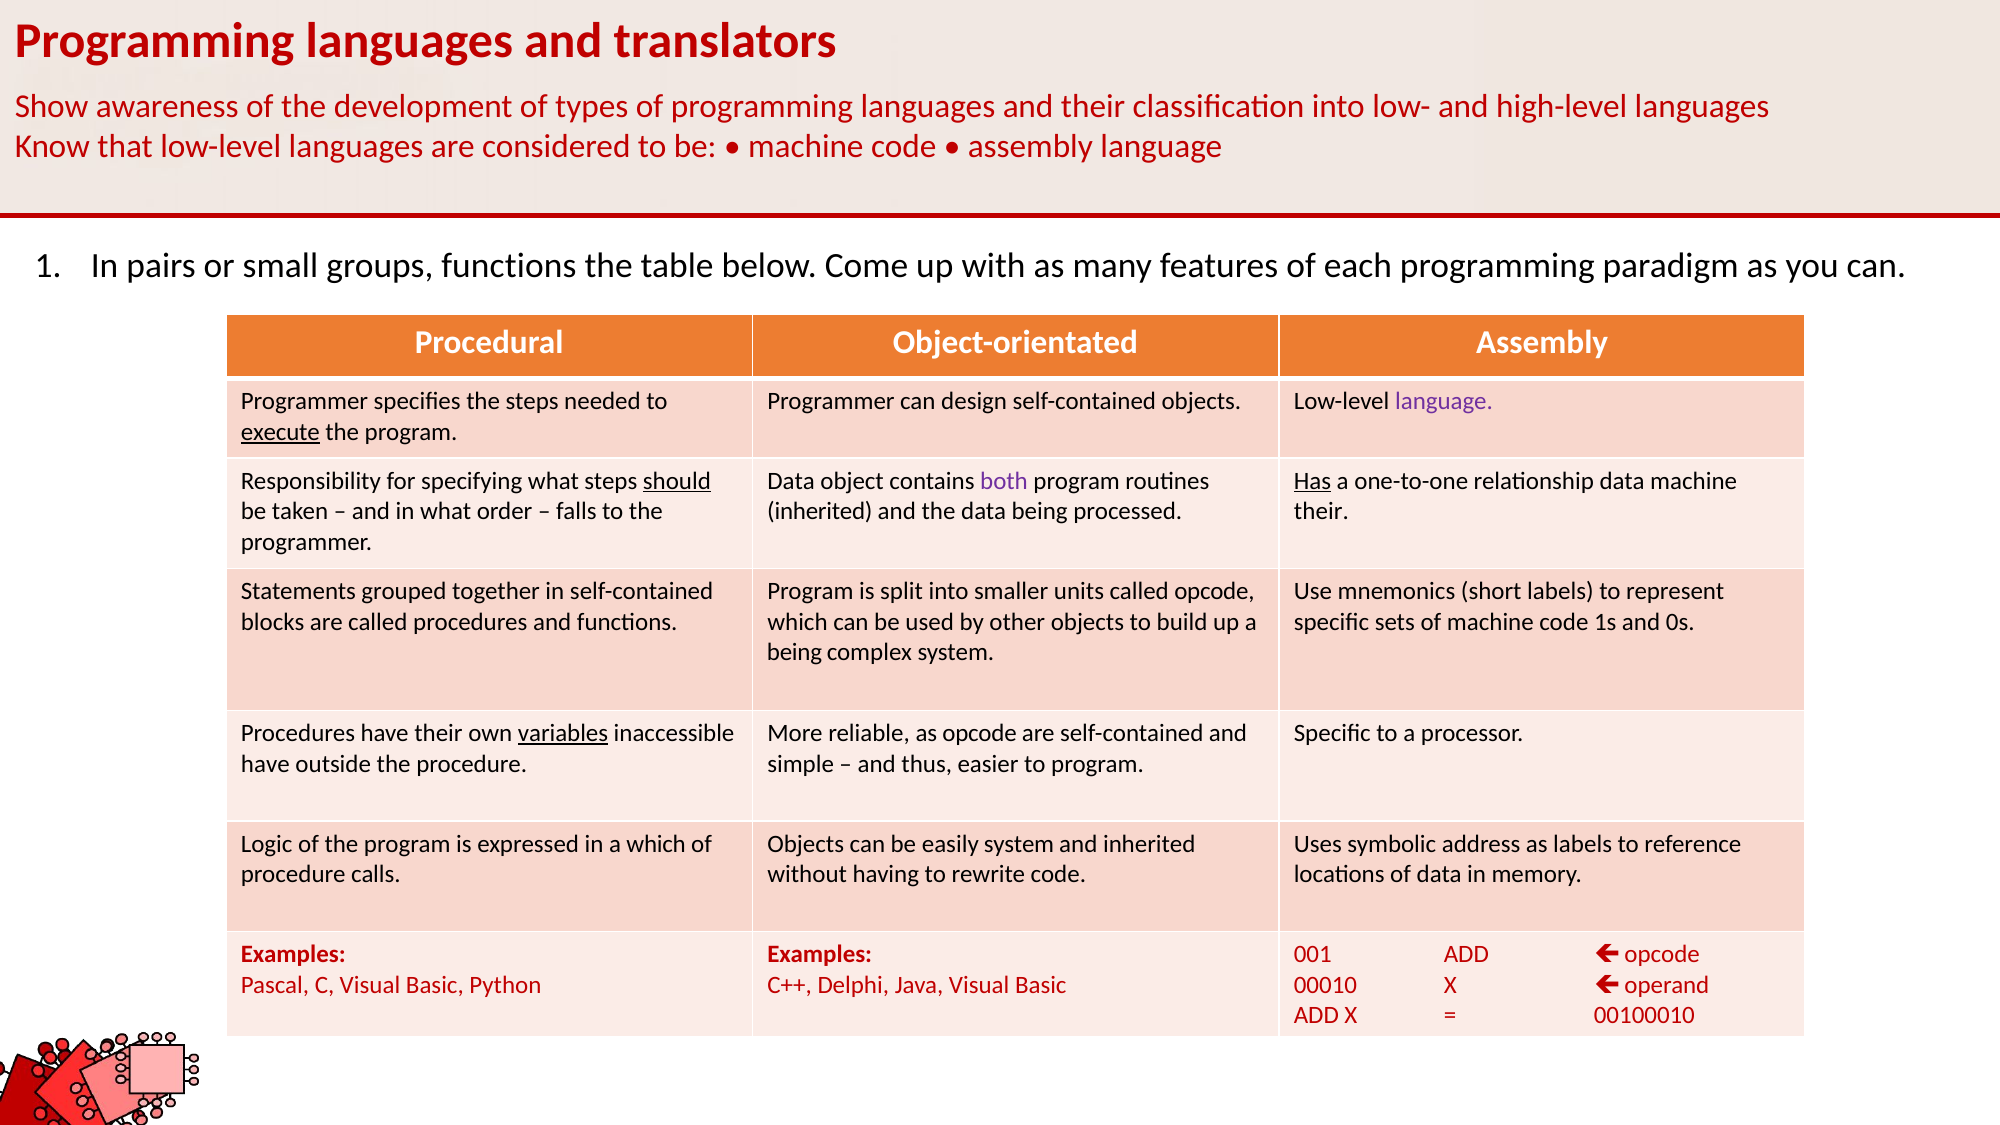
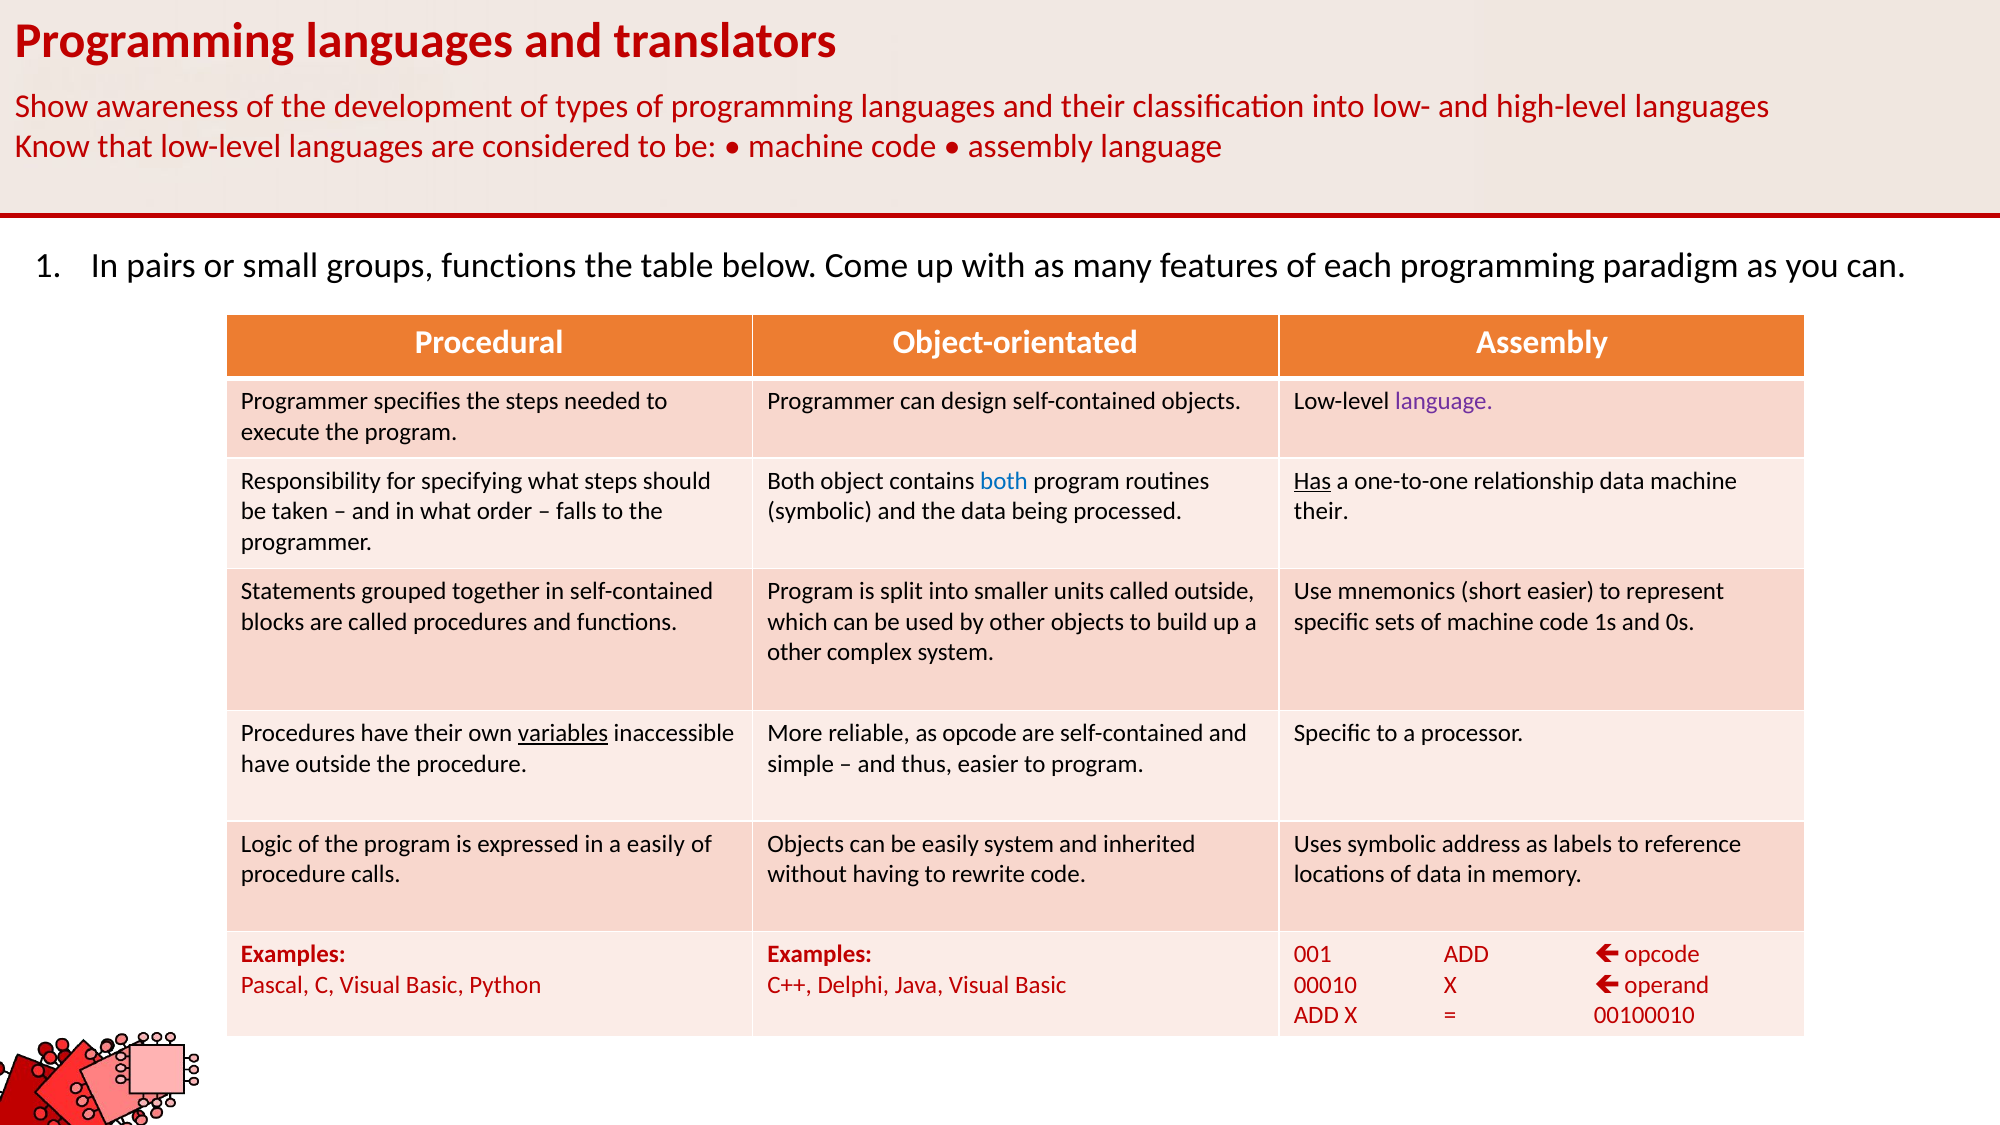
execute underline: present -> none (280, 432)
should underline: present -> none (677, 481)
Data: Data -> Both (791, 481)
both colour: purple -> blue (1004, 481)
inherited: inherited -> symbolic (820, 511)
called opcode: opcode -> outside (1214, 591)
short labels: labels -> easier (1561, 591)
being: being -> other (794, 652)
a which: which -> easily (656, 844)
